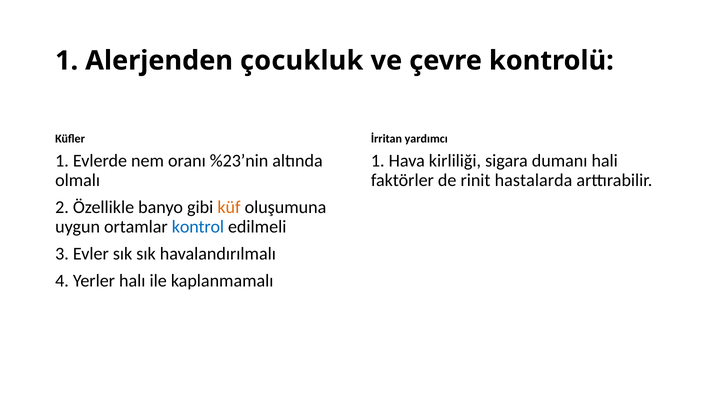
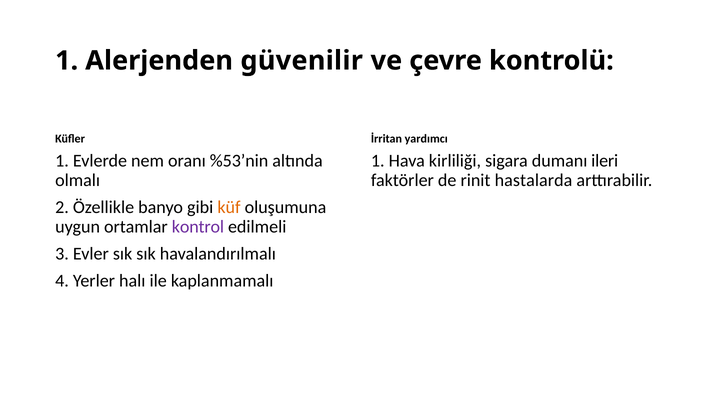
çocukluk: çocukluk -> güvenilir (302, 61)
%23’nin: %23’nin -> %53’nin (239, 161)
hali: hali -> ileri (605, 161)
kontrol colour: blue -> purple (198, 227)
